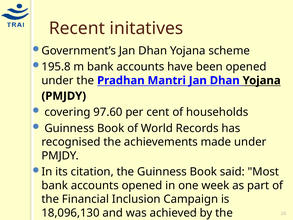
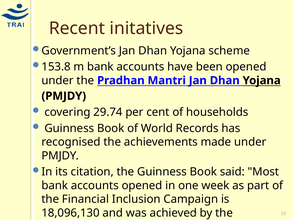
195.8: 195.8 -> 153.8 (56, 67)
97.60: 97.60 -> 29.74 (108, 112)
